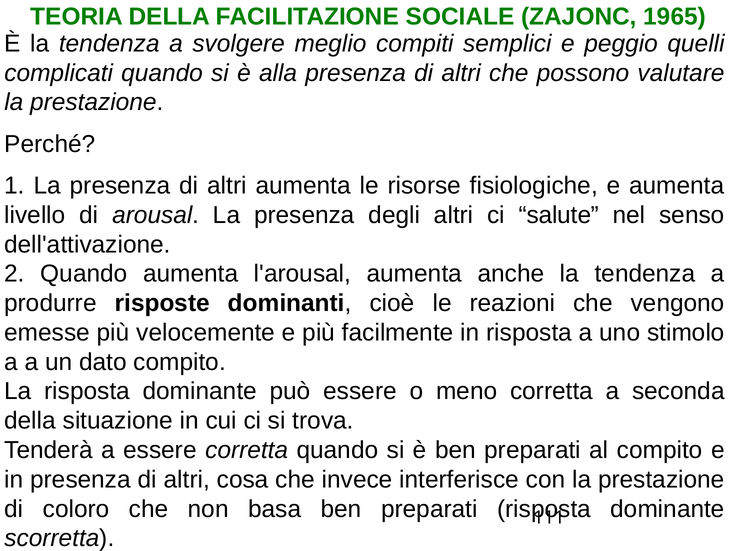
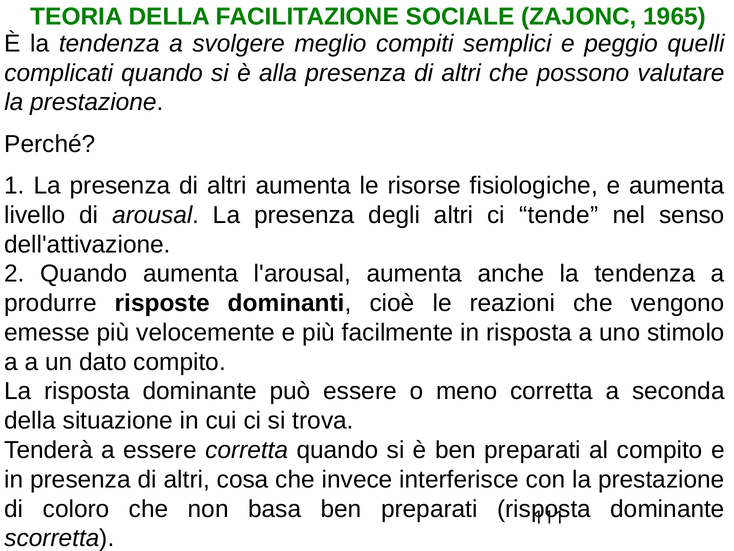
salute: salute -> tende (559, 215)
